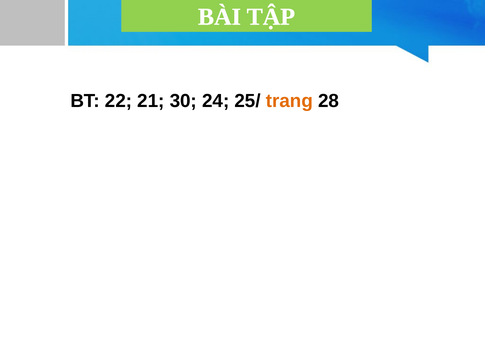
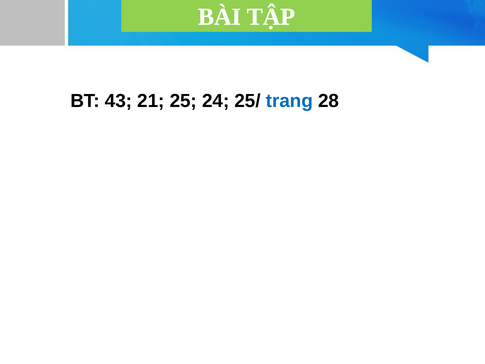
22: 22 -> 43 (118, 101)
30: 30 -> 25 (183, 101)
trang colour: orange -> blue (289, 101)
